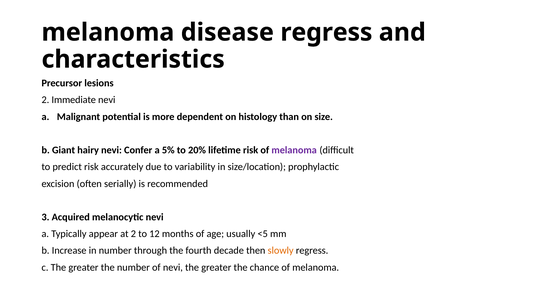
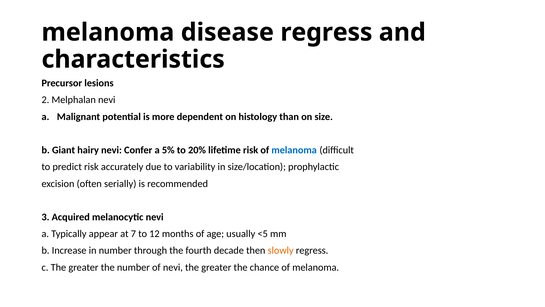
Immediate: Immediate -> Melphalan (74, 100)
melanoma colour: purple -> blue (294, 150)
at 2: 2 -> 7 (133, 234)
